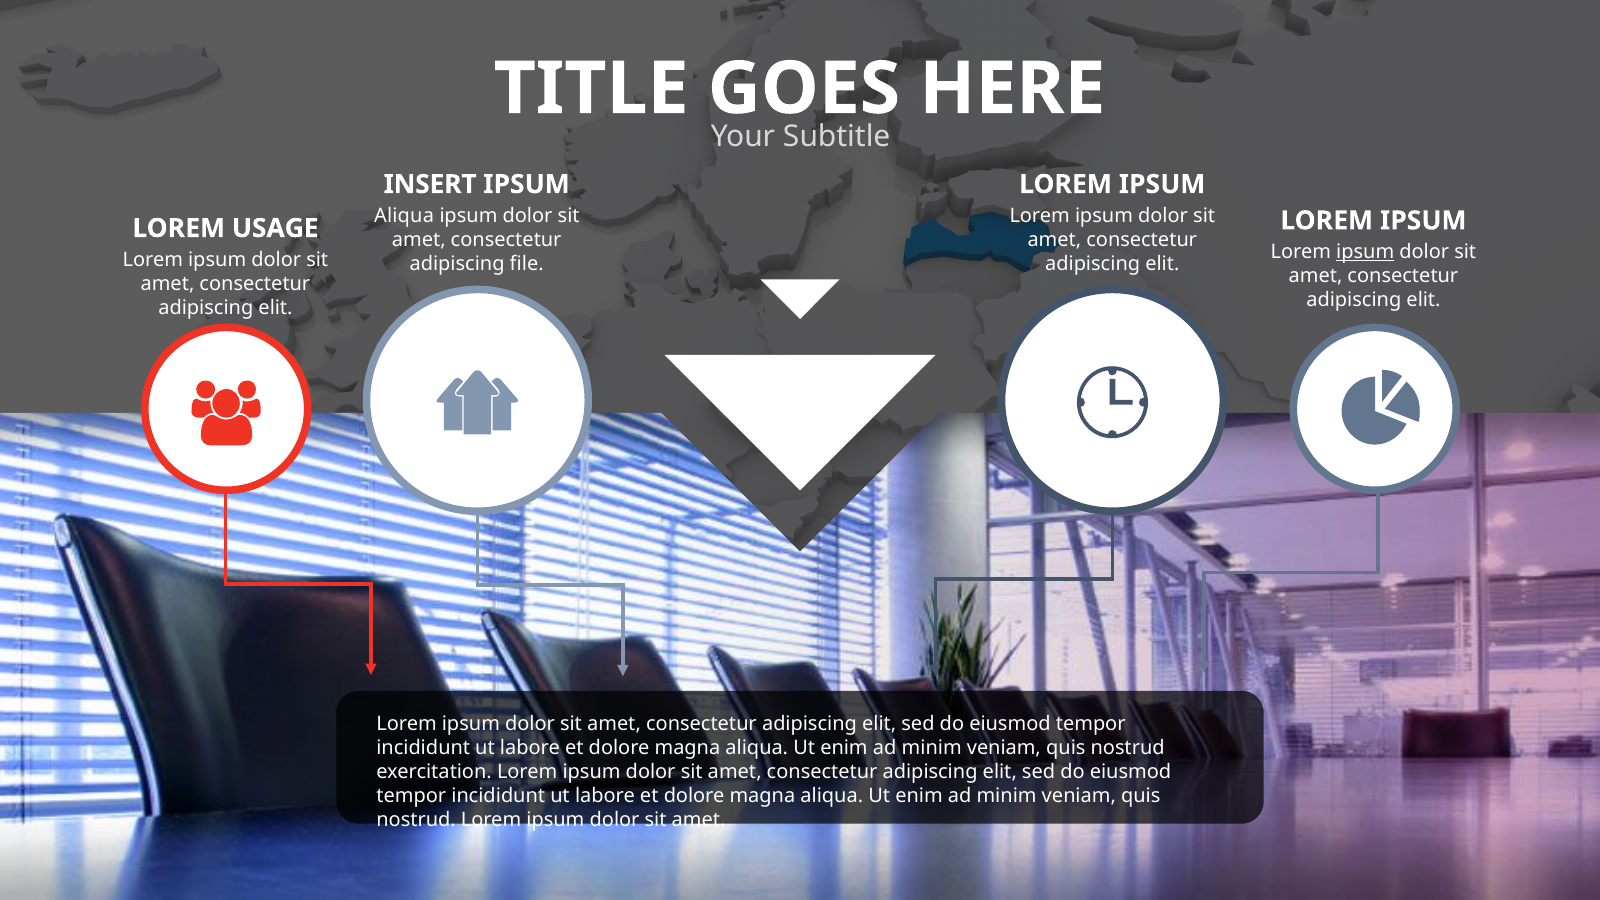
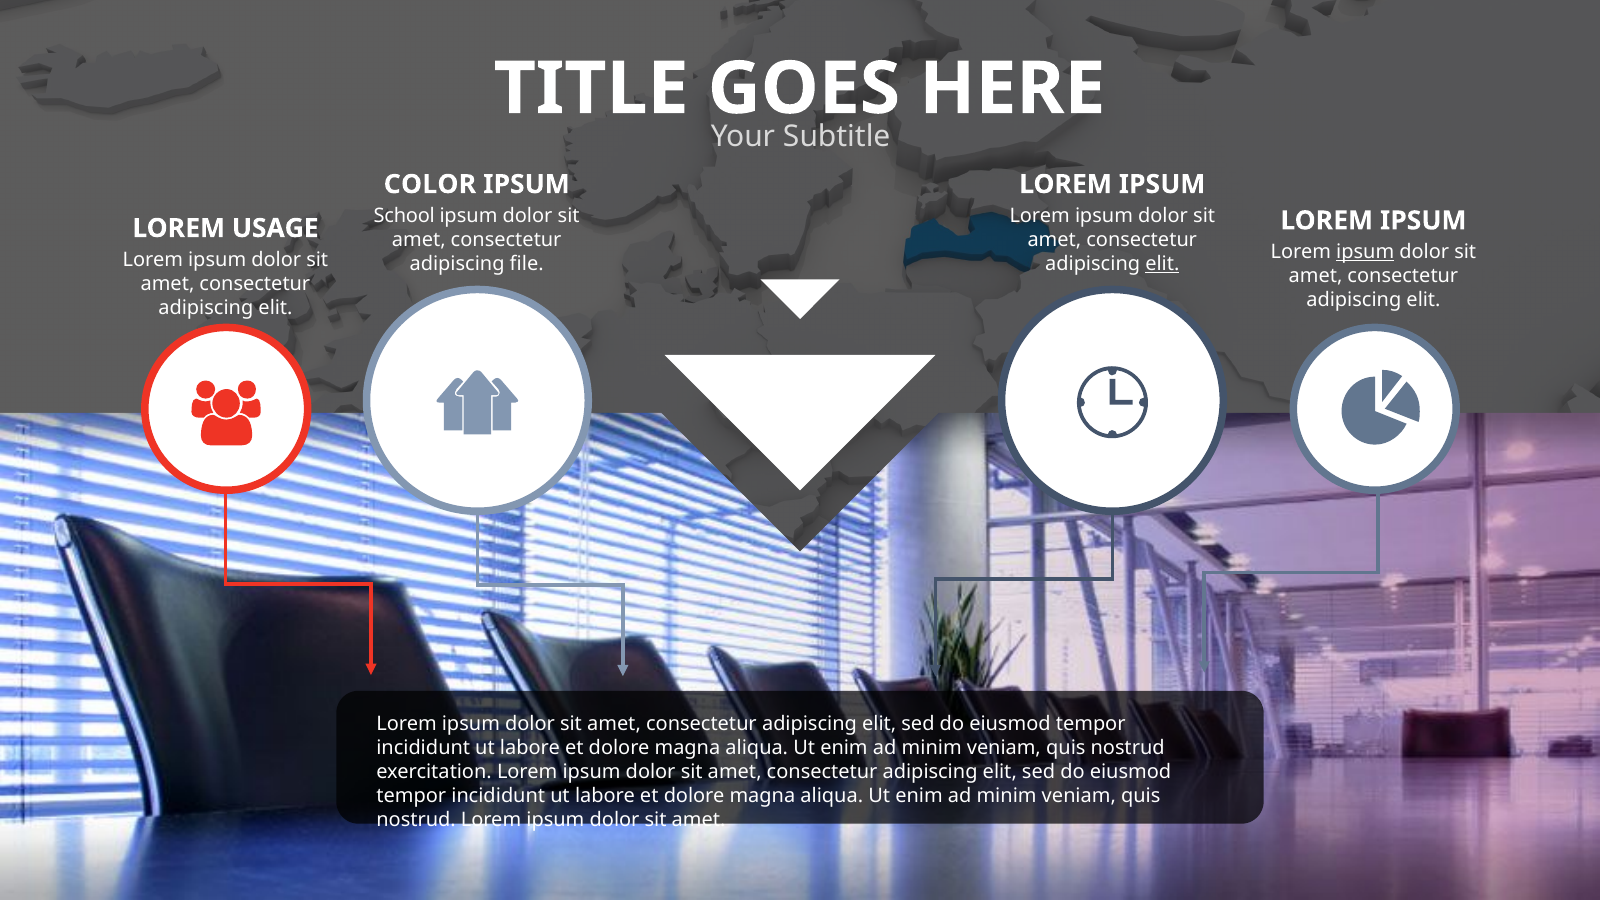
INSERT: INSERT -> COLOR (430, 184)
Aliqua: Aliqua -> School (404, 216)
elit underline: none -> present (1162, 264)
